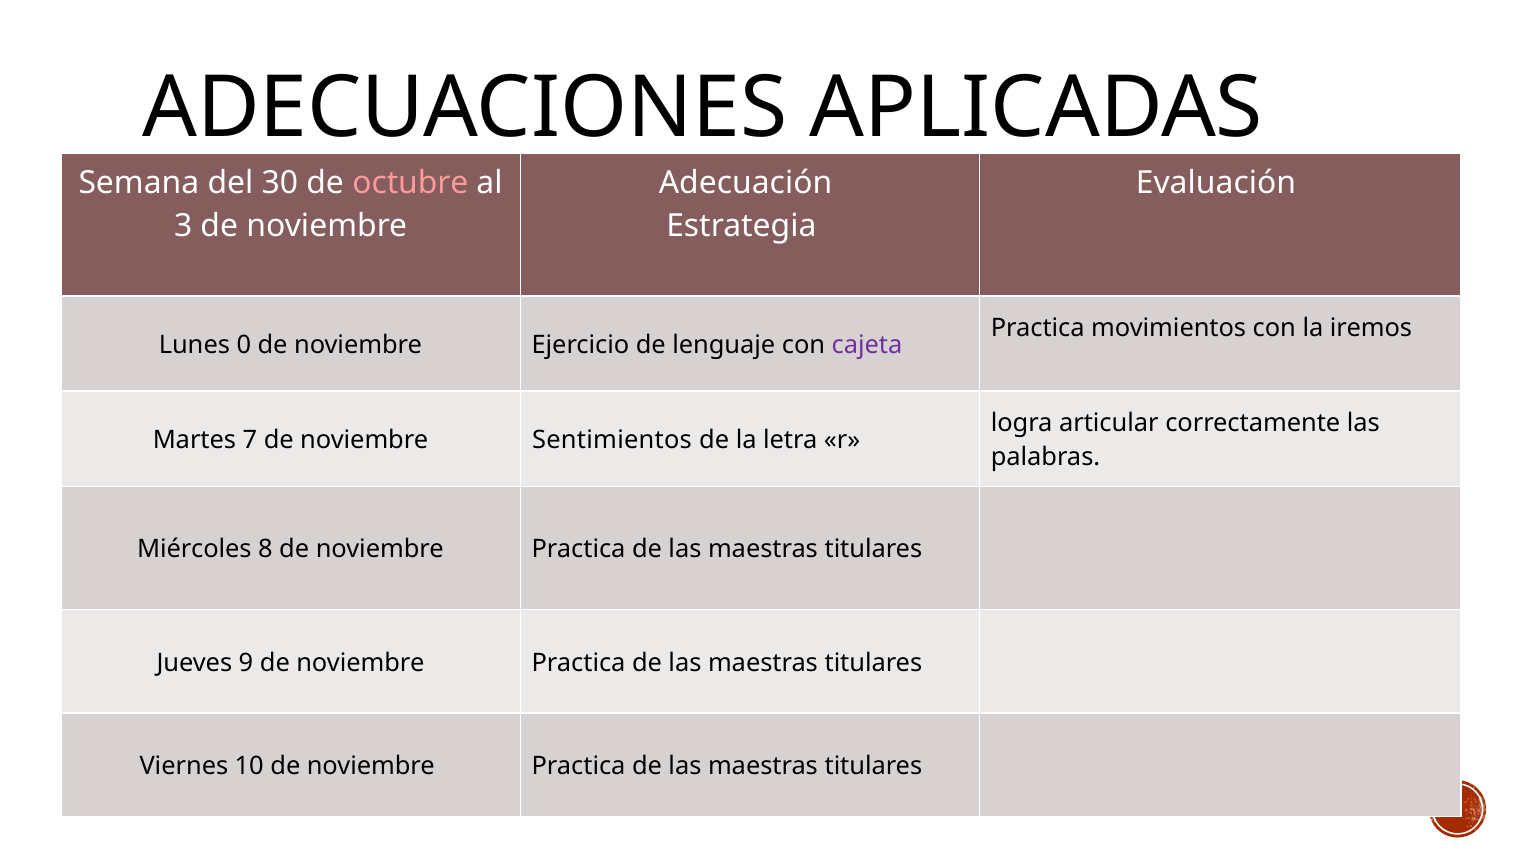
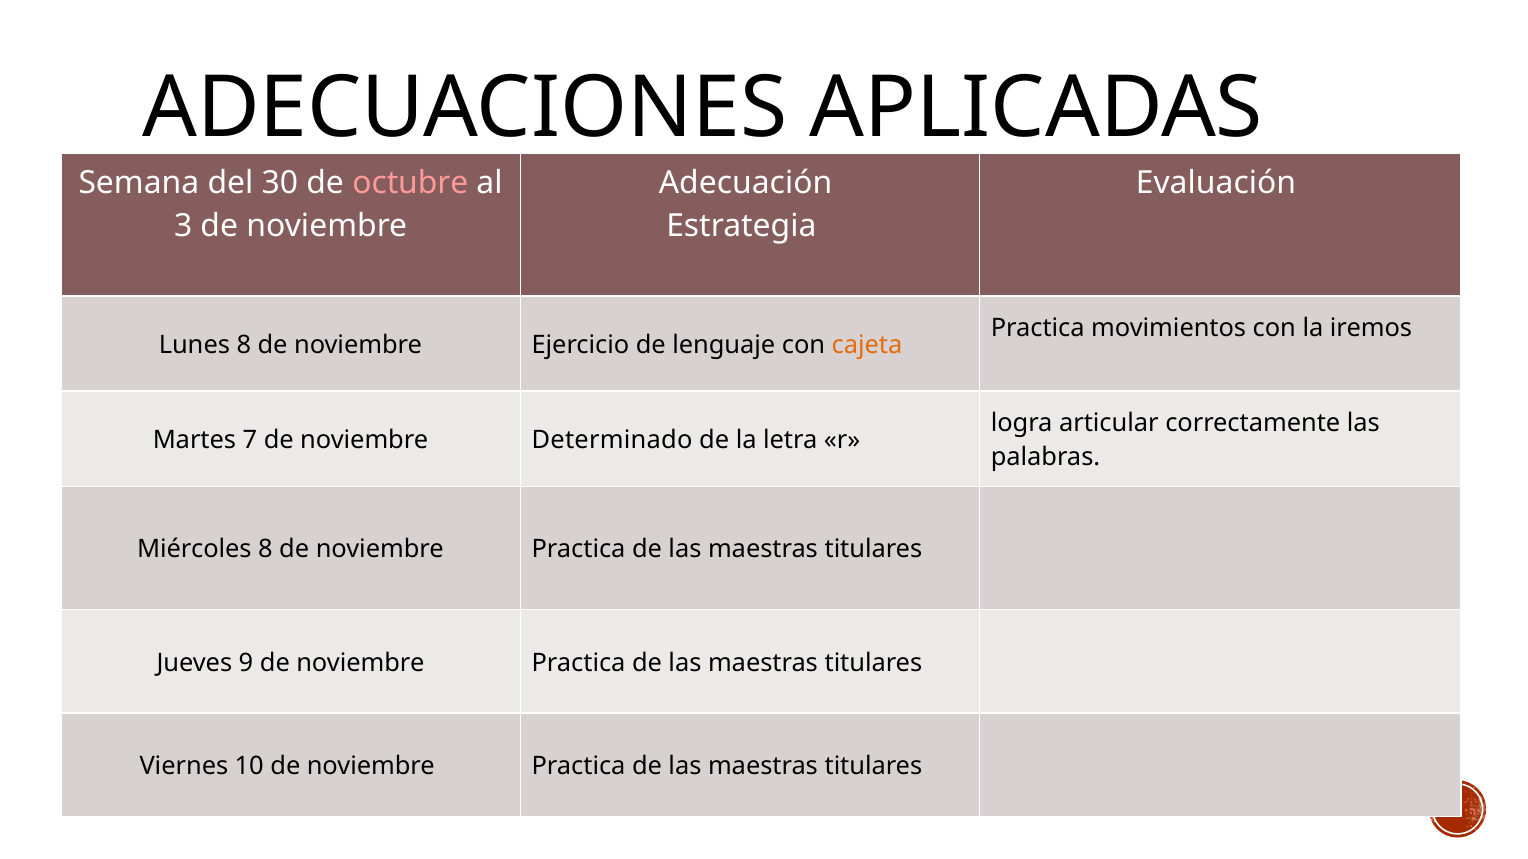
Lunes 0: 0 -> 8 (244, 345)
cajeta colour: purple -> orange (867, 345)
Sentimientos: Sentimientos -> Determinado (612, 440)
